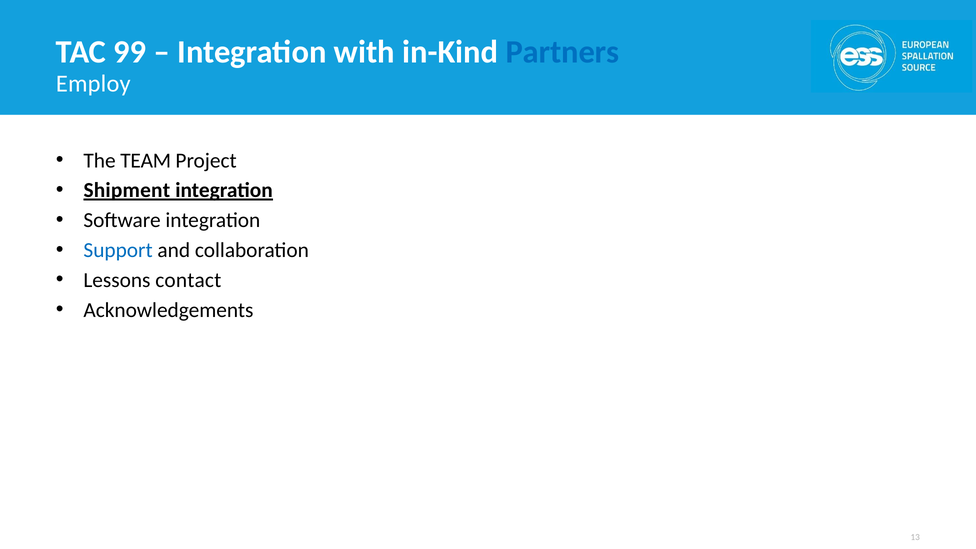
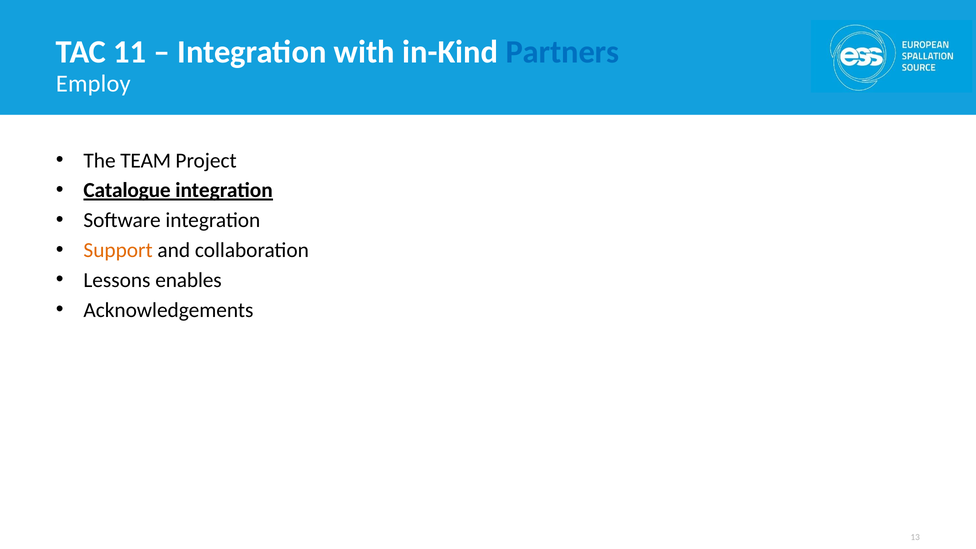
99: 99 -> 11 (130, 52)
Shipment: Shipment -> Catalogue (127, 190)
Support colour: blue -> orange (118, 250)
contact: contact -> enables (188, 280)
